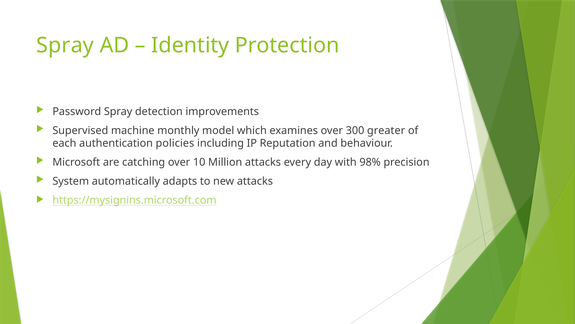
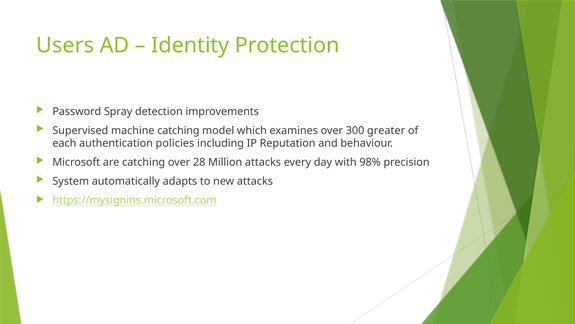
Spray: Spray -> Users (65, 45)
machine monthly: monthly -> catching (178, 130)
10: 10 -> 28 (199, 162)
